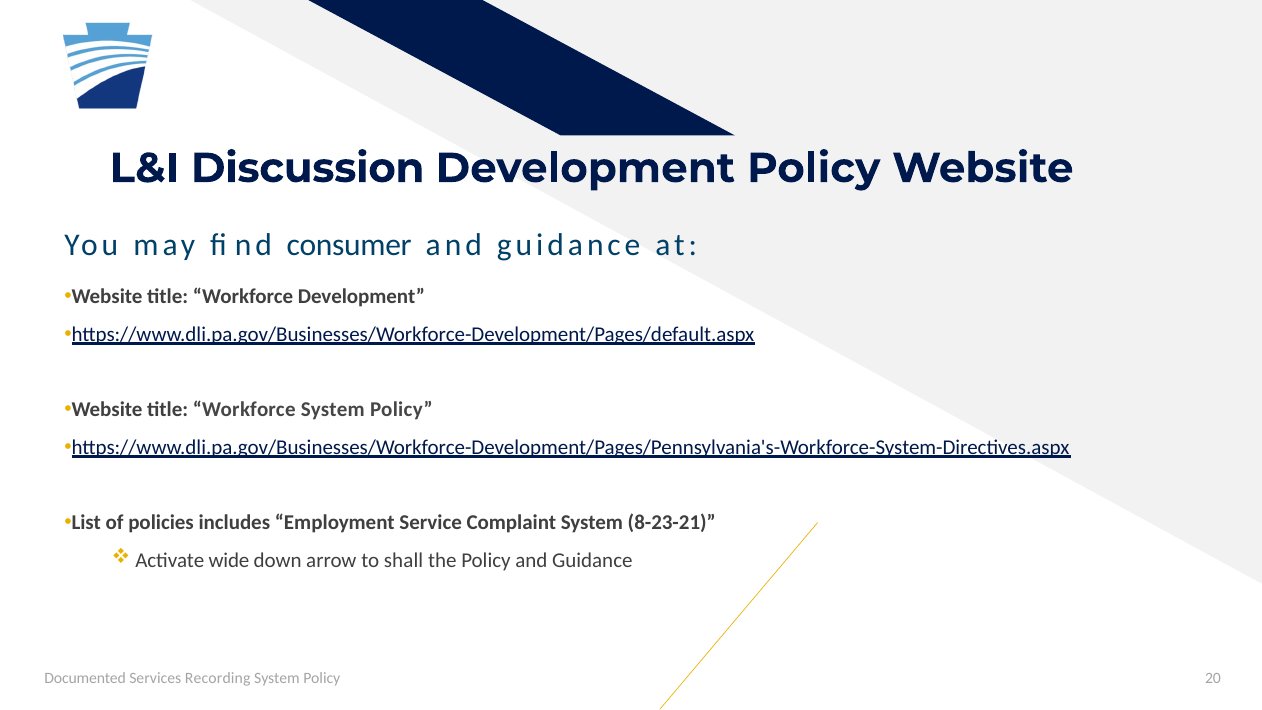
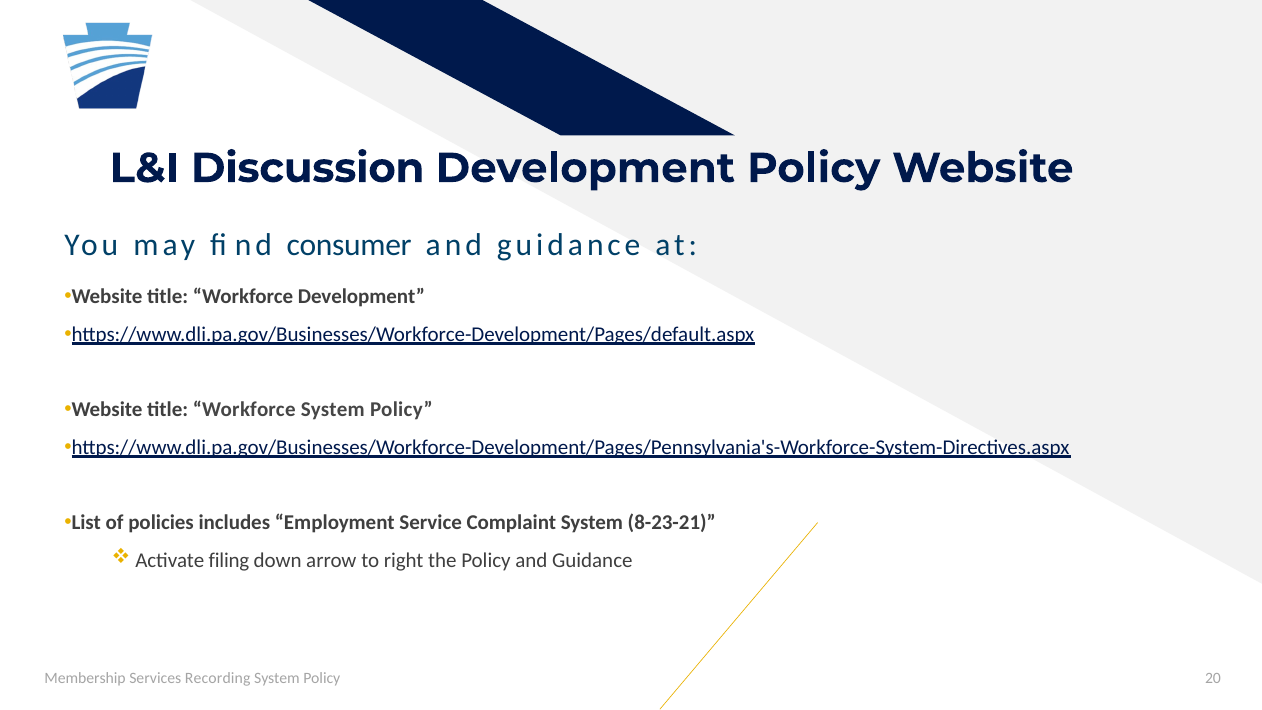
wide: wide -> filing (229, 560)
shall: shall -> right (404, 560)
Documented: Documented -> Membership (85, 678)
